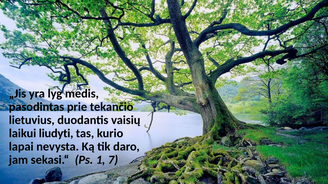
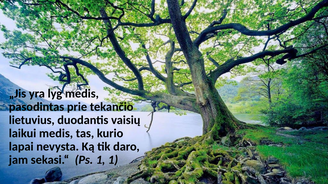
laikui liudyti: liudyti -> medis (56, 134)
1 7: 7 -> 1 (113, 160)
